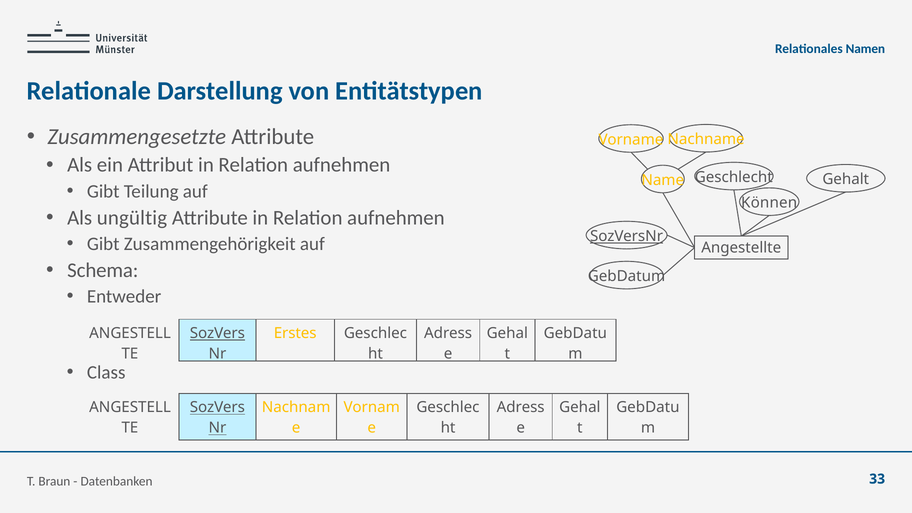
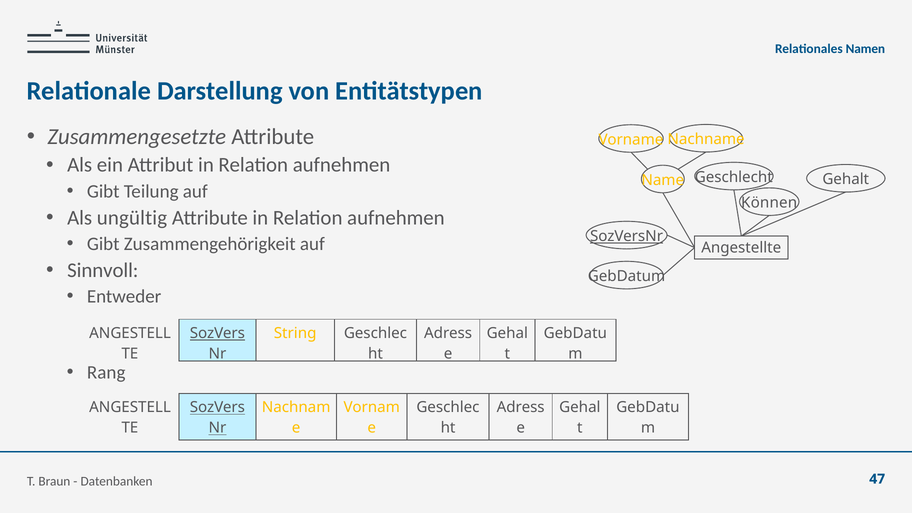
Schema: Schema -> Sinnvoll (103, 270)
Erstes: Erstes -> String (295, 333)
Class: Class -> Rang (106, 372)
33: 33 -> 47 (877, 479)
